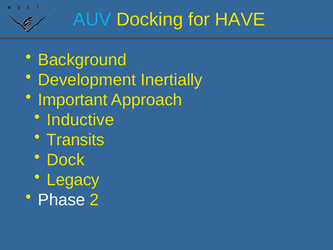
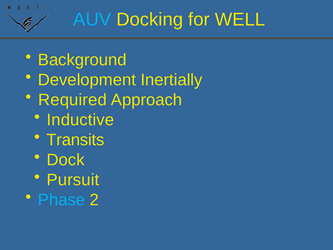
HAVE: HAVE -> WELL (240, 20)
Important: Important -> Required (73, 100)
Legacy: Legacy -> Pursuit (73, 180)
Phase colour: white -> light blue (62, 200)
